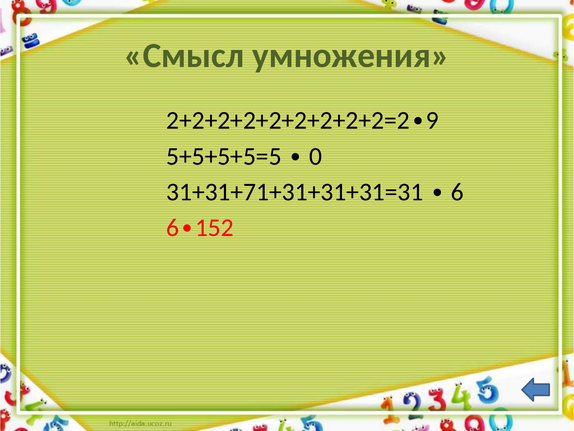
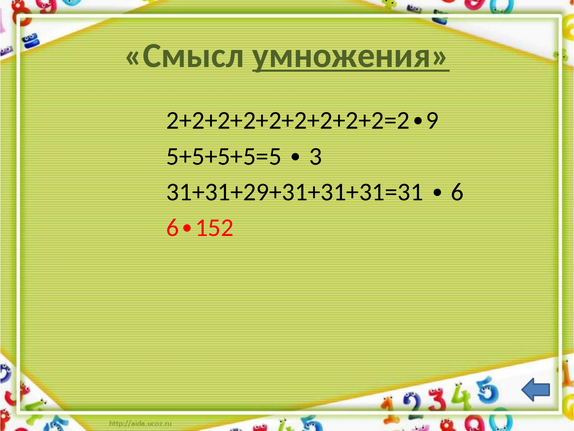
умножения underline: none -> present (351, 56)
0: 0 -> 3 (316, 156)
31+31+71+31+31+31=31: 31+31+71+31+31+31=31 -> 31+31+29+31+31+31=31 (295, 192)
